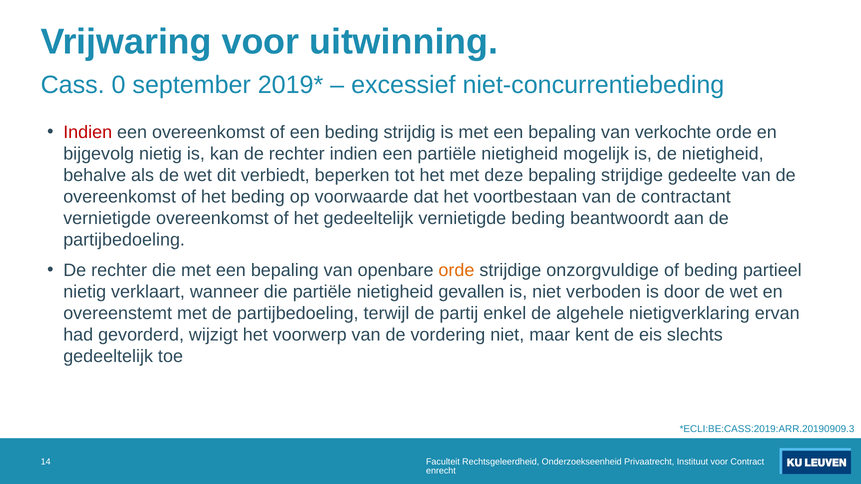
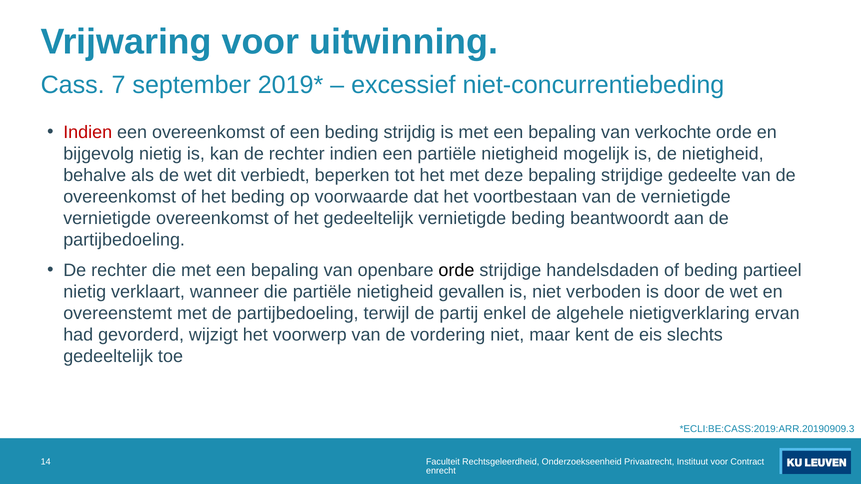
0: 0 -> 7 (119, 85)
de contractant: contractant -> vernietigde (686, 197)
orde colour: orange -> black (456, 271)
onzorgvuldige: onzorgvuldige -> handelsdaden (603, 271)
